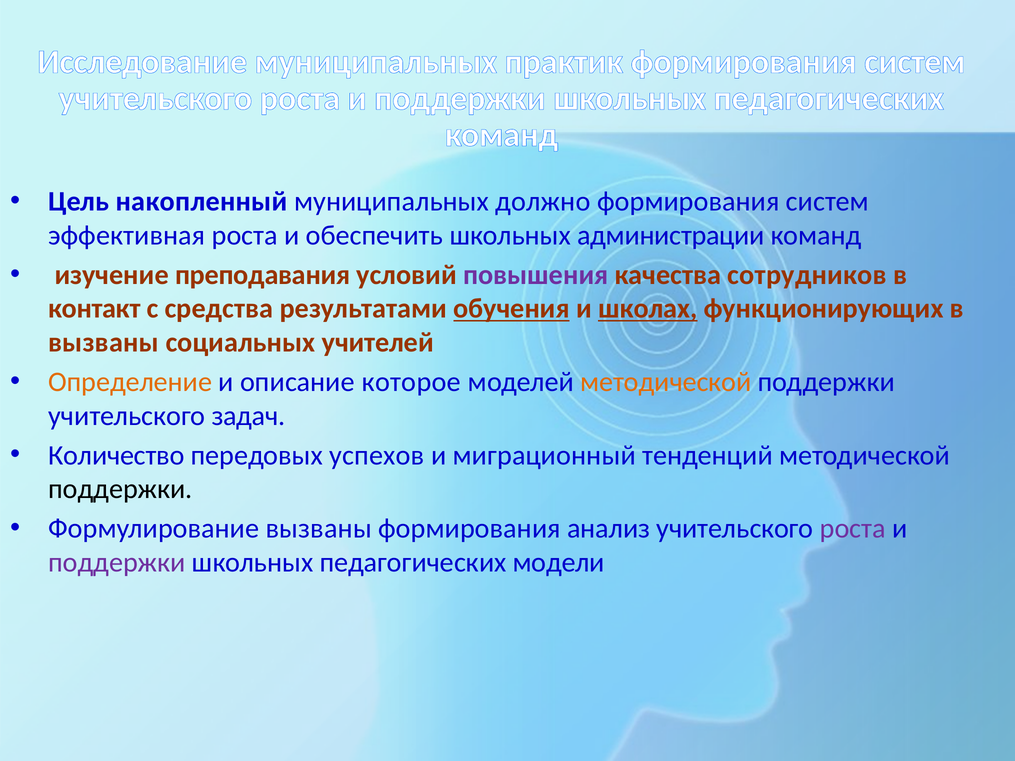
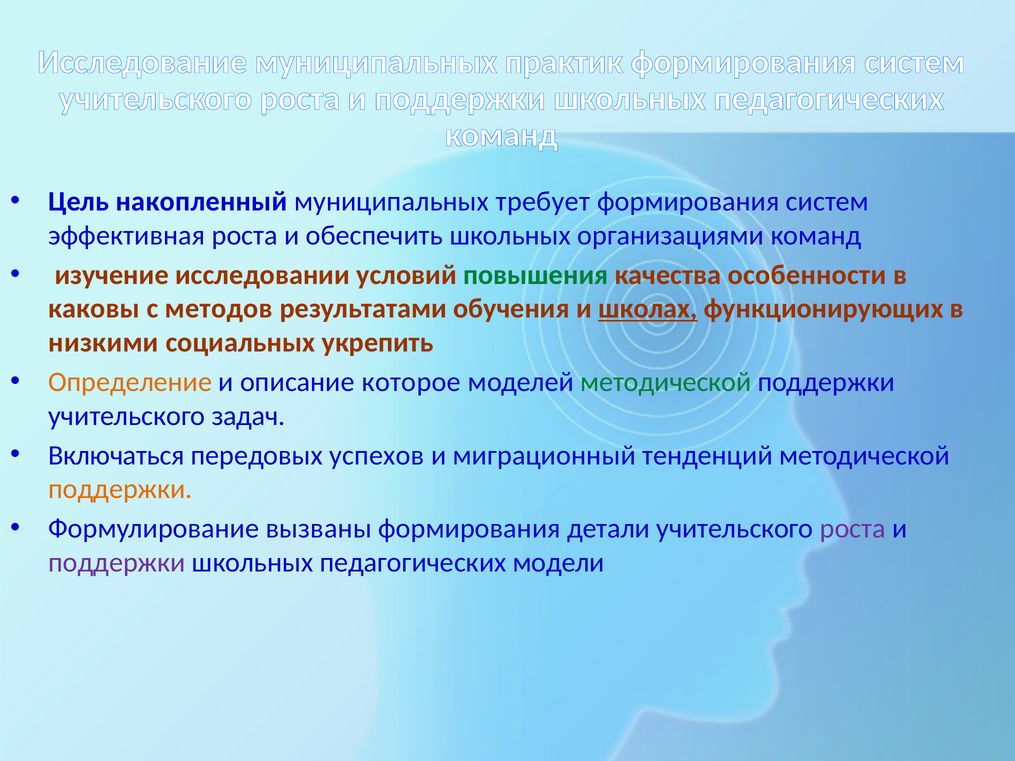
должно: должно -> требует (543, 202)
администрации: администрации -> организациями (671, 235)
преподавания: преподавания -> исследовании (262, 275)
повышения colour: purple -> green (536, 275)
сотрудников: сотрудников -> особенности (807, 275)
контакт: контакт -> каковы (94, 309)
средства: средства -> методов (219, 309)
обучения underline: present -> none (511, 309)
вызваны: вызваны -> низкими (104, 343)
учителей: учителей -> укрепить (378, 343)
методической colour: orange -> green (666, 382)
Количество: Количество -> Включаться (116, 455)
поддержки colour: black -> orange (120, 489)
анализ: анализ -> детали (609, 529)
